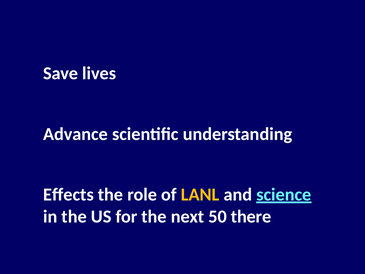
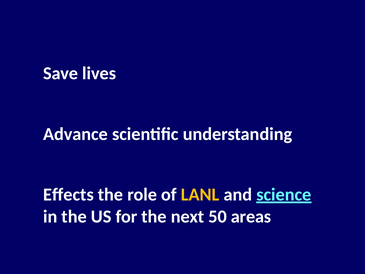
there: there -> areas (251, 216)
